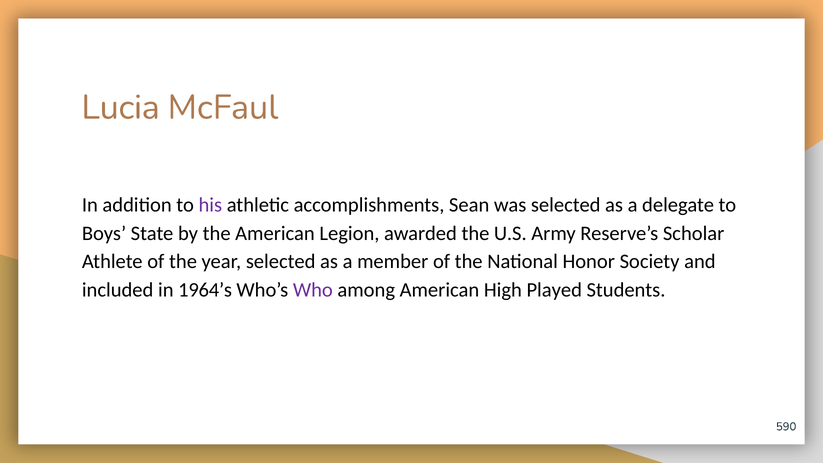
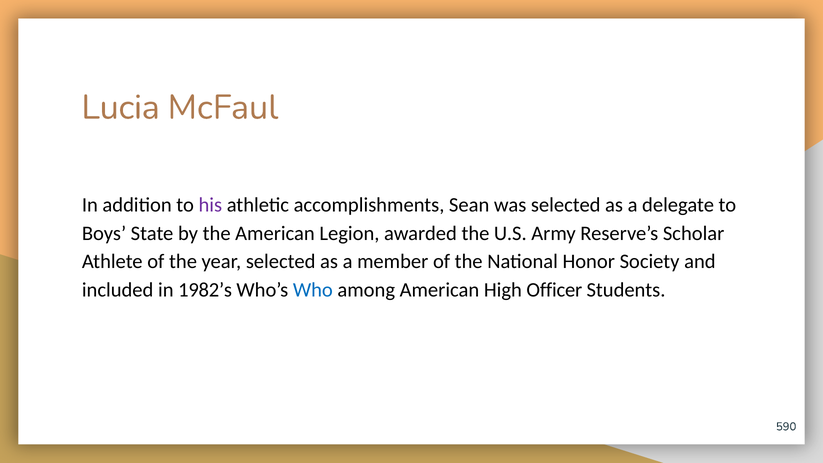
1964’s: 1964’s -> 1982’s (205, 290)
Who colour: purple -> blue (313, 290)
Played: Played -> Officer (554, 290)
